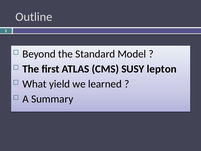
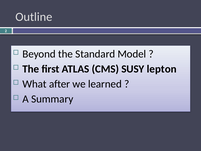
yield: yield -> after (60, 84)
